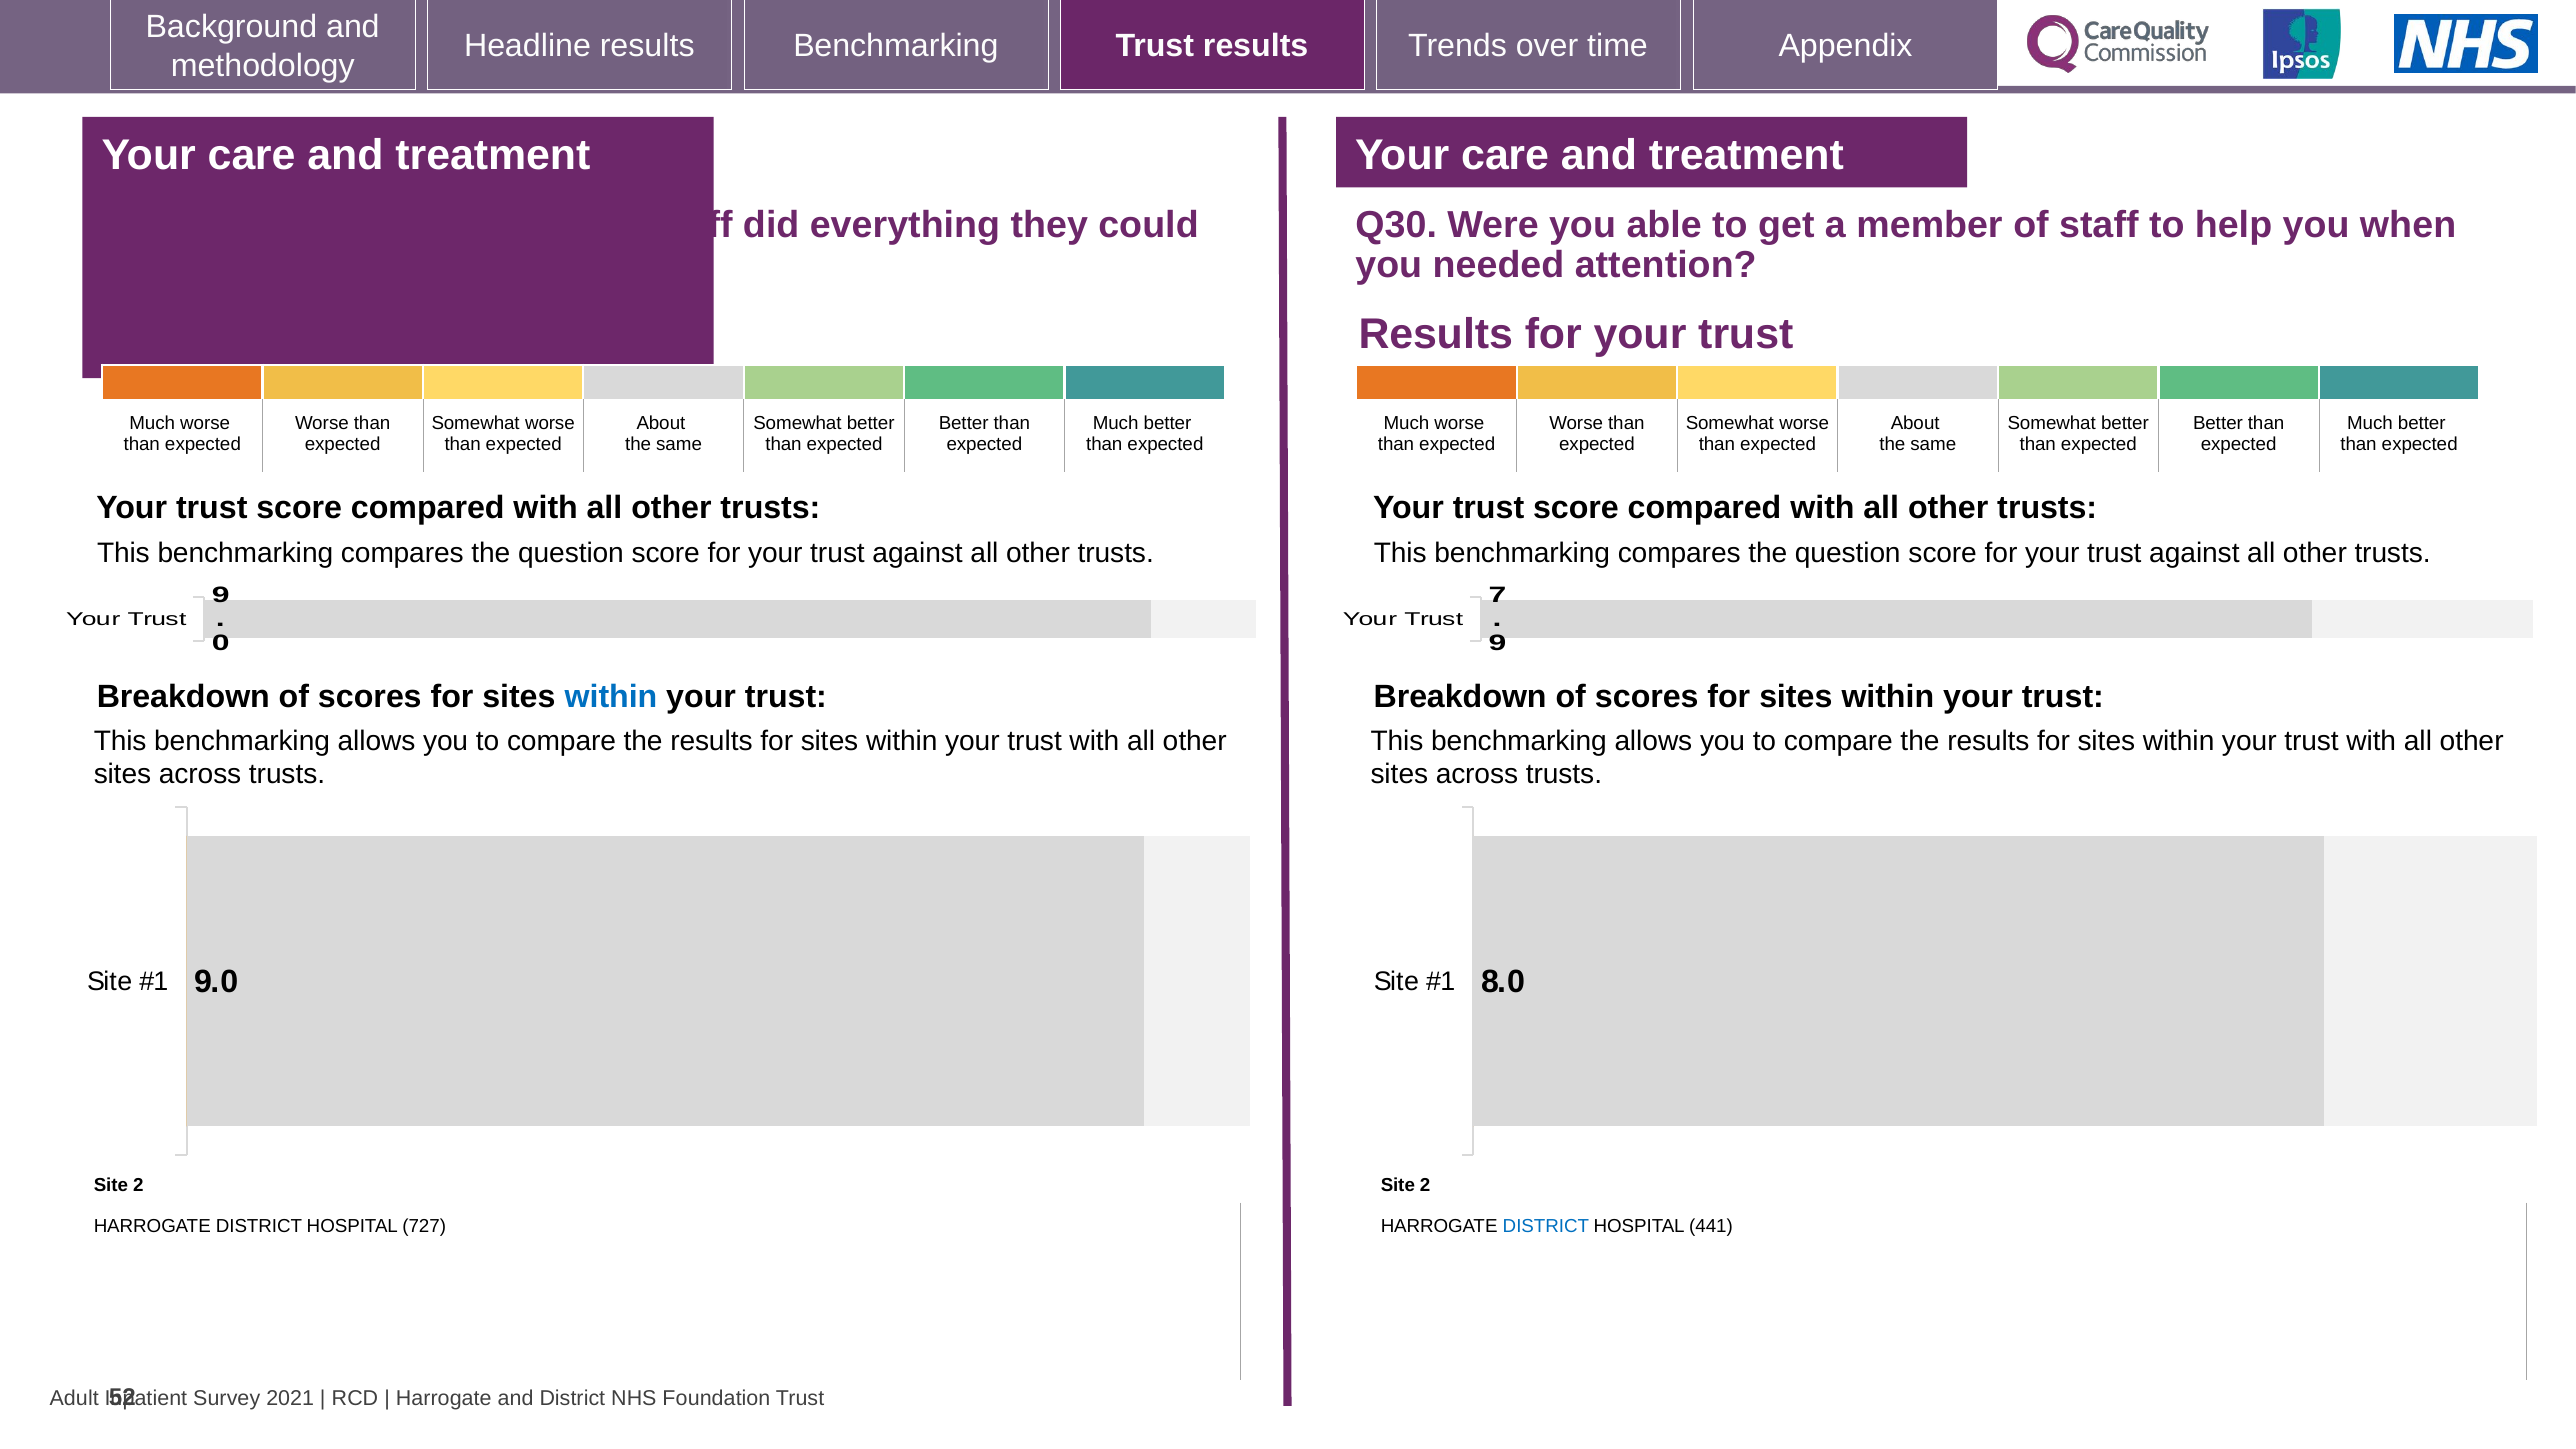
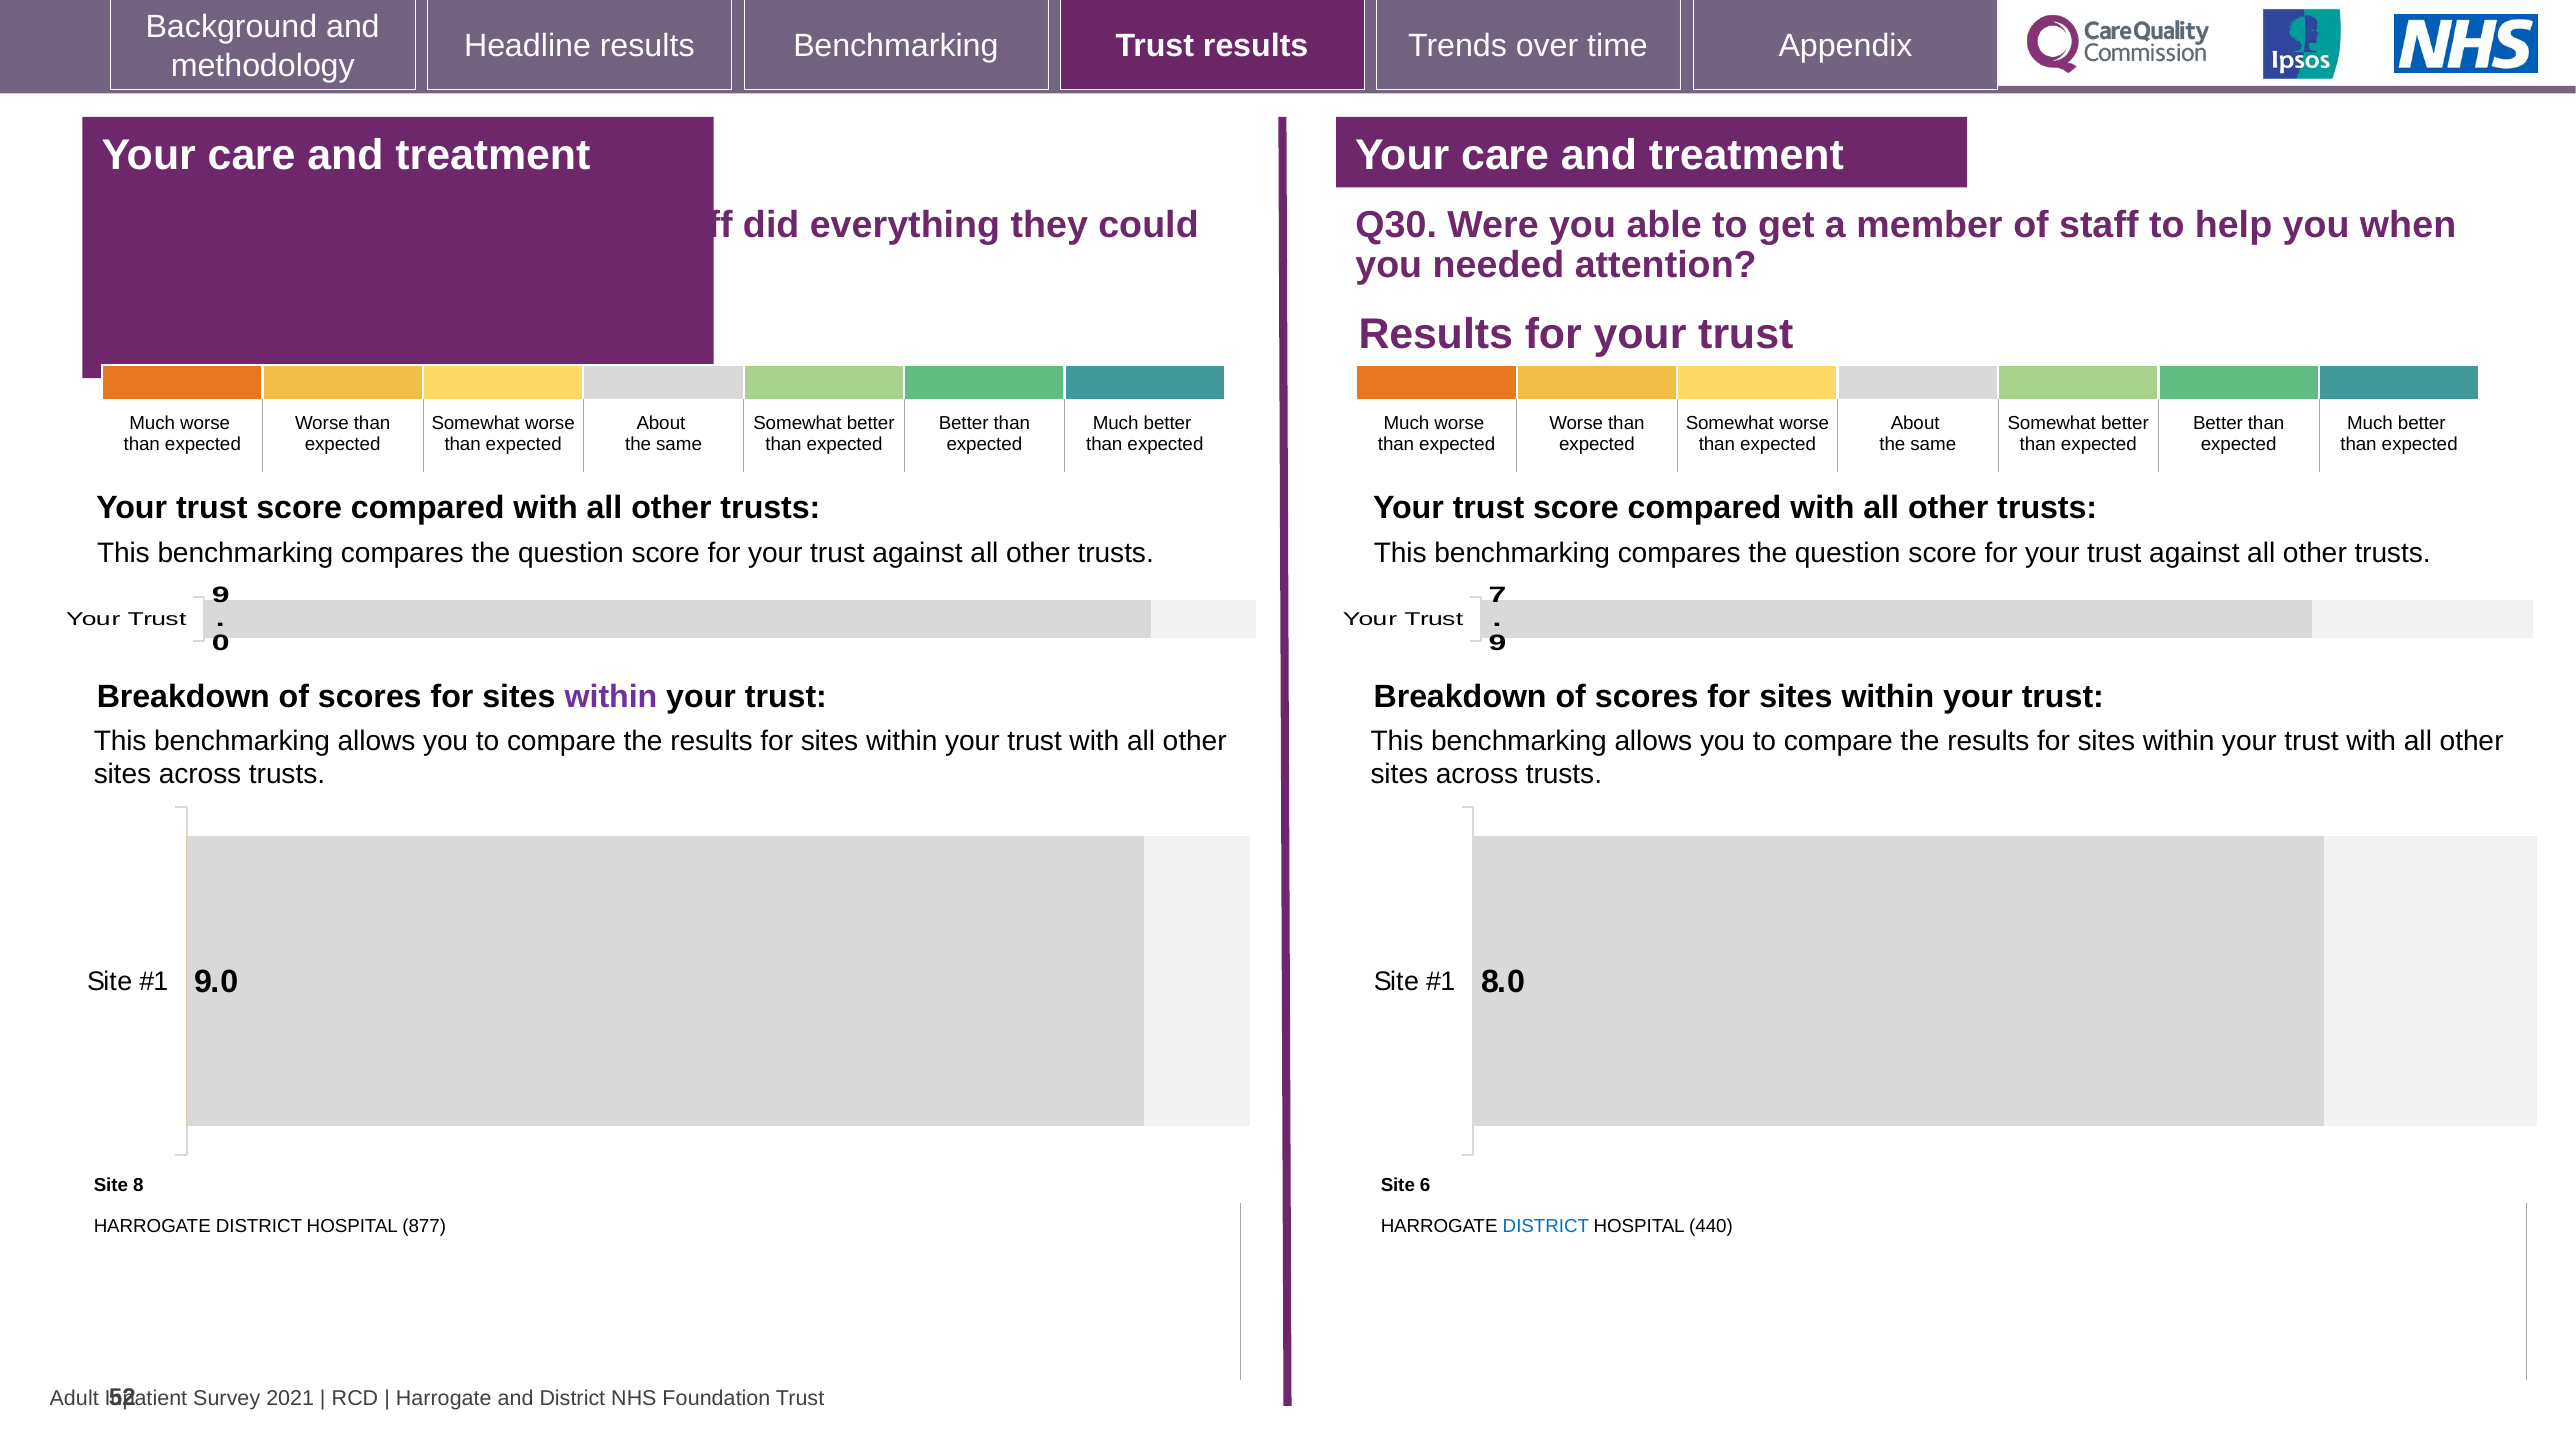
within colour: blue -> purple (611, 697)
2: 2 -> 8 (138, 1185)
2: 2 -> 6 (1425, 1185)
727: 727 -> 877 (424, 1227)
441: 441 -> 440 (1711, 1227)
